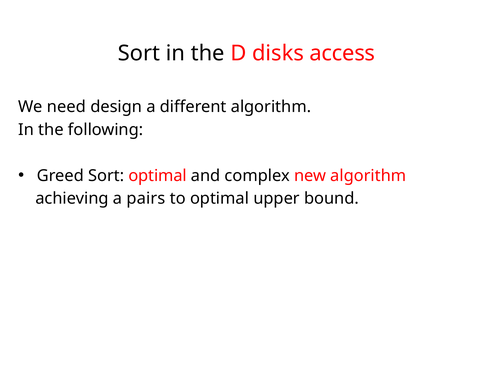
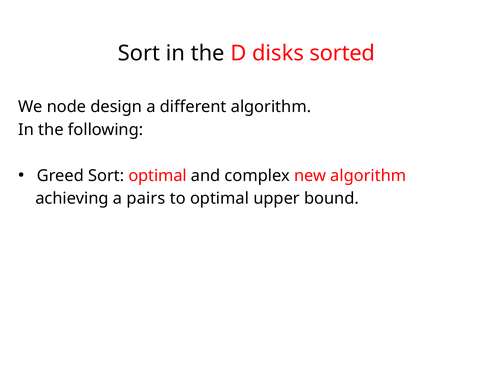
access: access -> sorted (342, 53)
need: need -> node (66, 107)
